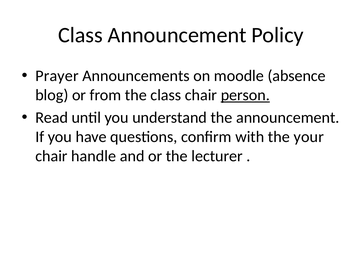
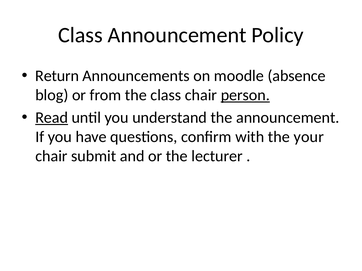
Prayer: Prayer -> Return (57, 76)
Read underline: none -> present (52, 118)
handle: handle -> submit (94, 156)
